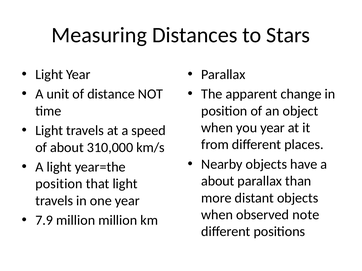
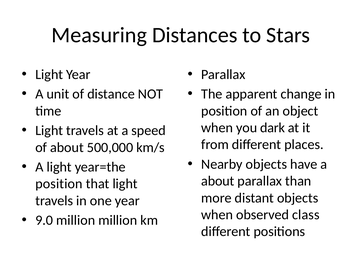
you year: year -> dark (273, 128)
310,000: 310,000 -> 500,000 (110, 148)
note: note -> class (306, 215)
7.9: 7.9 -> 9.0 (44, 221)
